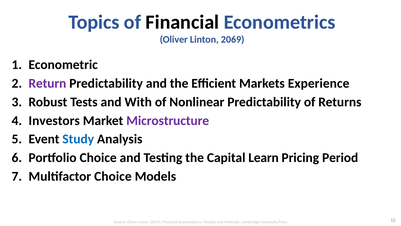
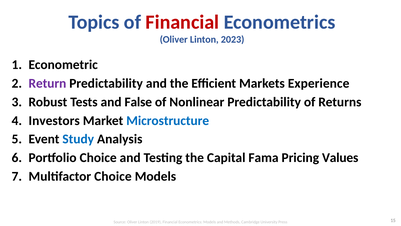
Financial colour: black -> red (182, 22)
2069: 2069 -> 2023 (233, 39)
With: With -> False (138, 102)
Microstructure colour: purple -> blue (168, 120)
Learn: Learn -> Fama (264, 157)
Period: Period -> Values (340, 157)
